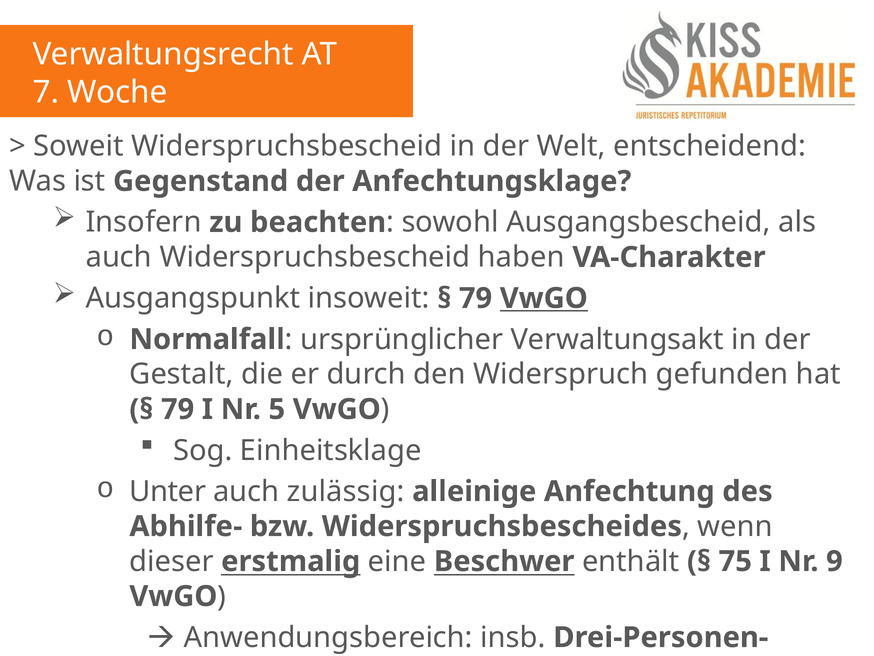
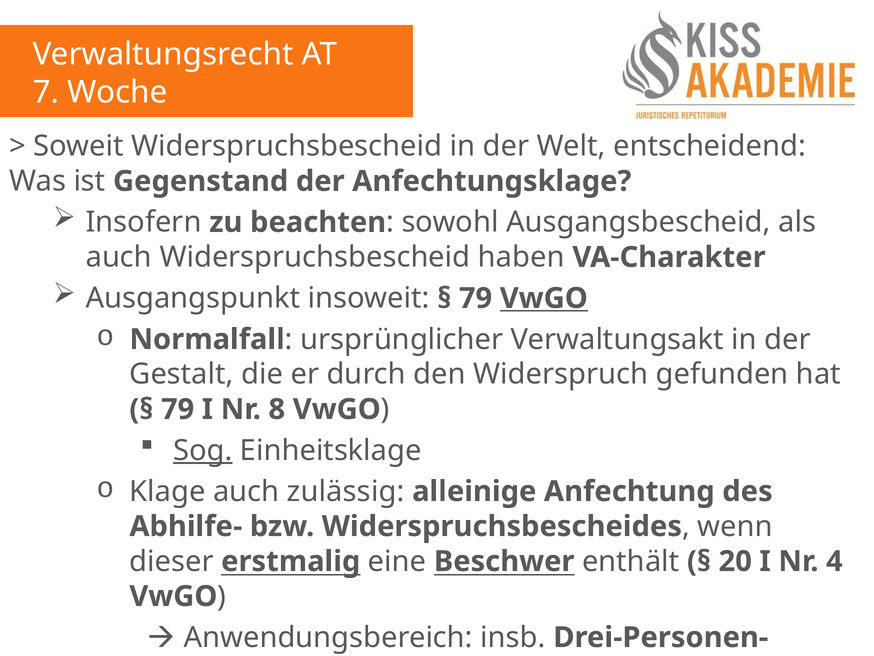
5: 5 -> 8 (277, 409)
Sog underline: none -> present (203, 450)
Unter: Unter -> Klage (167, 491)
75: 75 -> 20 (735, 561)
9: 9 -> 4 (834, 561)
